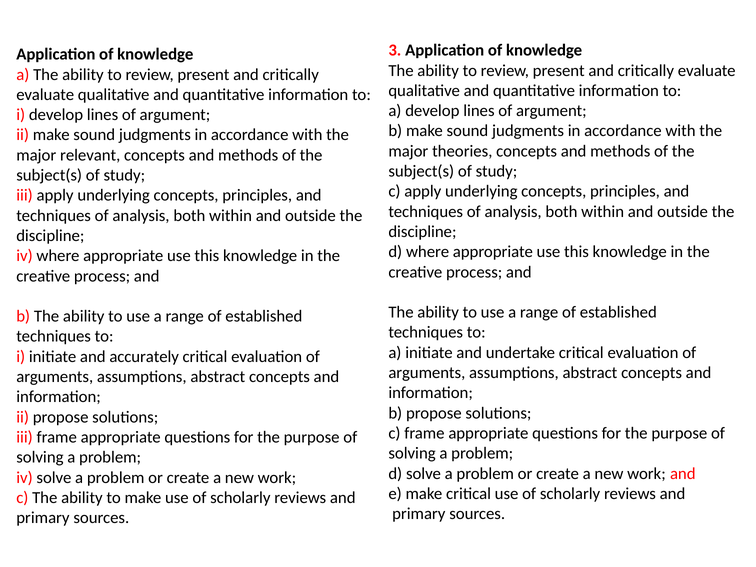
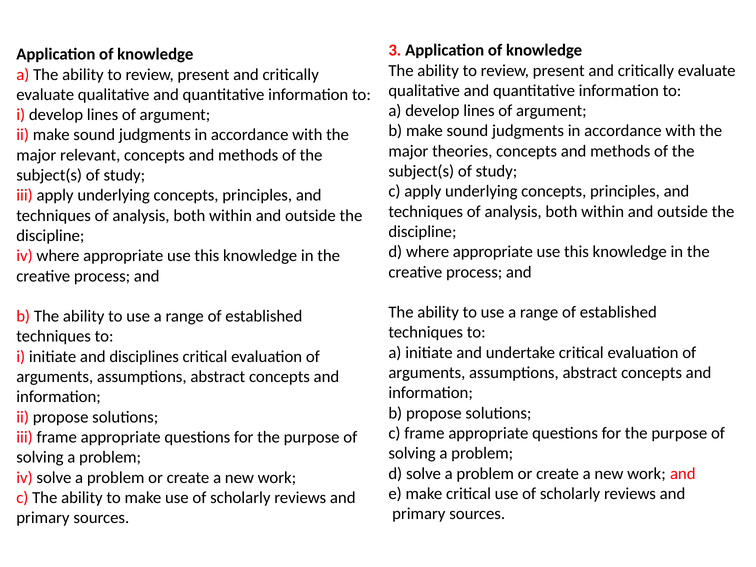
accurately: accurately -> disciplines (144, 357)
